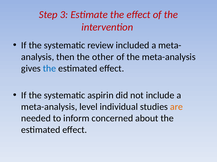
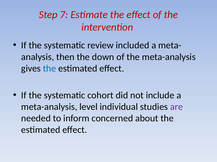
3: 3 -> 7 (64, 15)
other: other -> down (103, 57)
aspirin: aspirin -> cohort (100, 96)
are colour: orange -> purple (176, 107)
